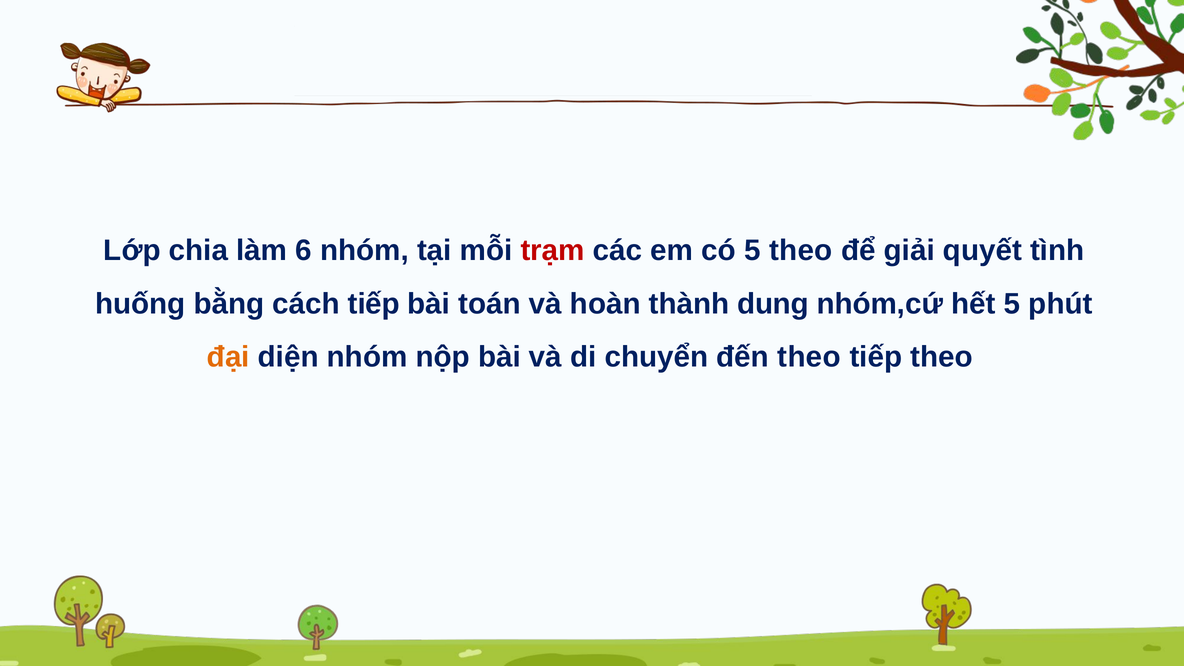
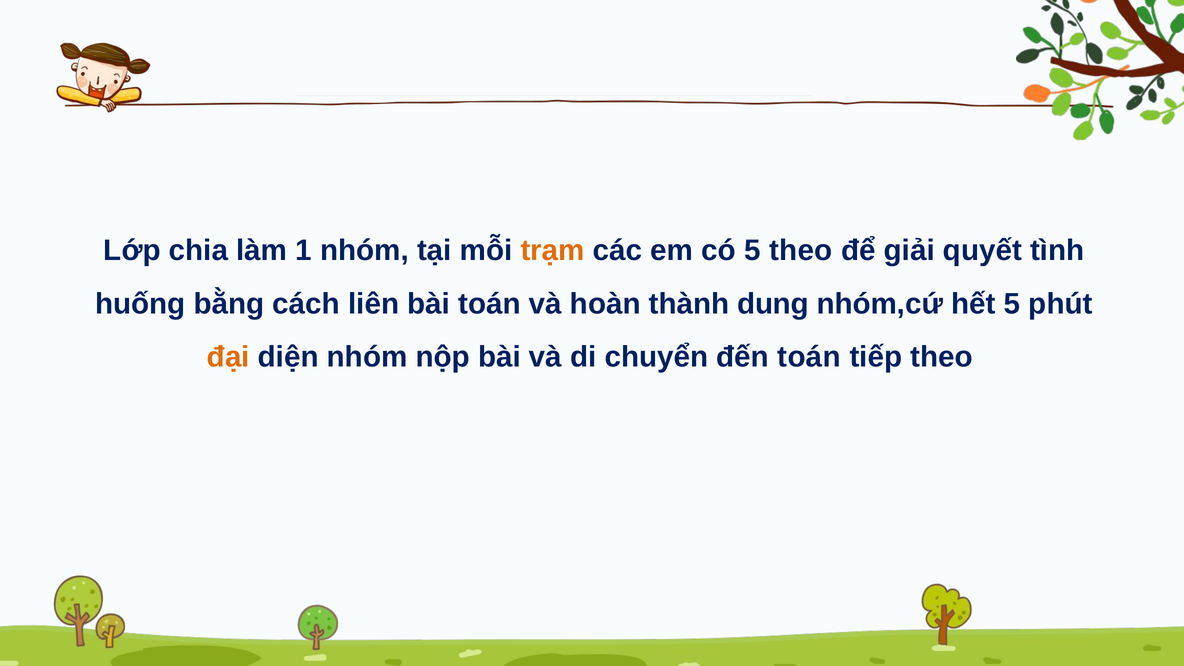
6: 6 -> 1 (304, 251)
trạm colour: red -> orange (553, 251)
cách tiếp: tiếp -> liên (374, 304)
đến theo: theo -> toán (809, 357)
